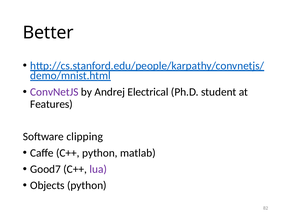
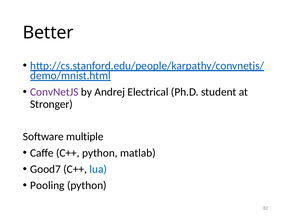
Features: Features -> Stronger (51, 104)
clipping: clipping -> multiple (85, 137)
lua colour: purple -> blue (98, 169)
Objects: Objects -> Pooling (47, 186)
